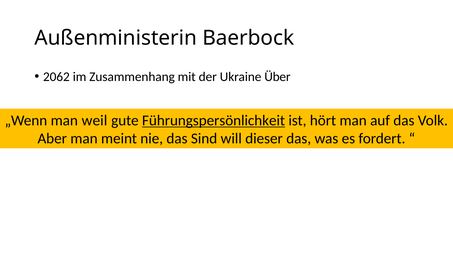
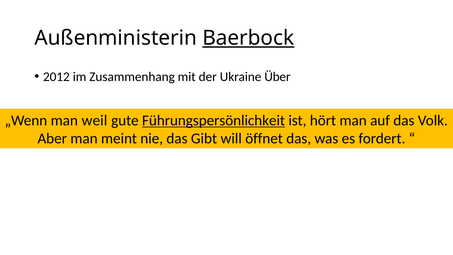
Baerbock underline: none -> present (248, 38)
2062: 2062 -> 2012 (56, 77)
Sind: Sind -> Gibt (204, 139)
dieser: dieser -> öffnet (264, 139)
